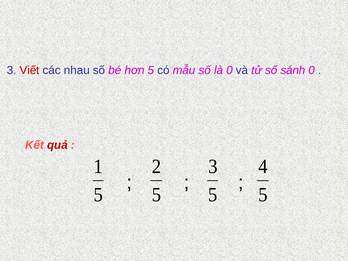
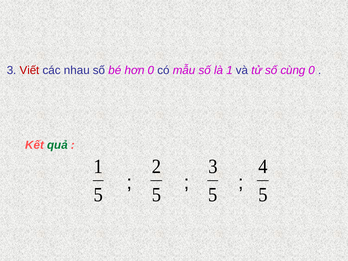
hơn 5: 5 -> 0 (151, 70)
là 0: 0 -> 1 (230, 70)
sánh: sánh -> cùng (293, 70)
quả colour: red -> green (57, 145)
